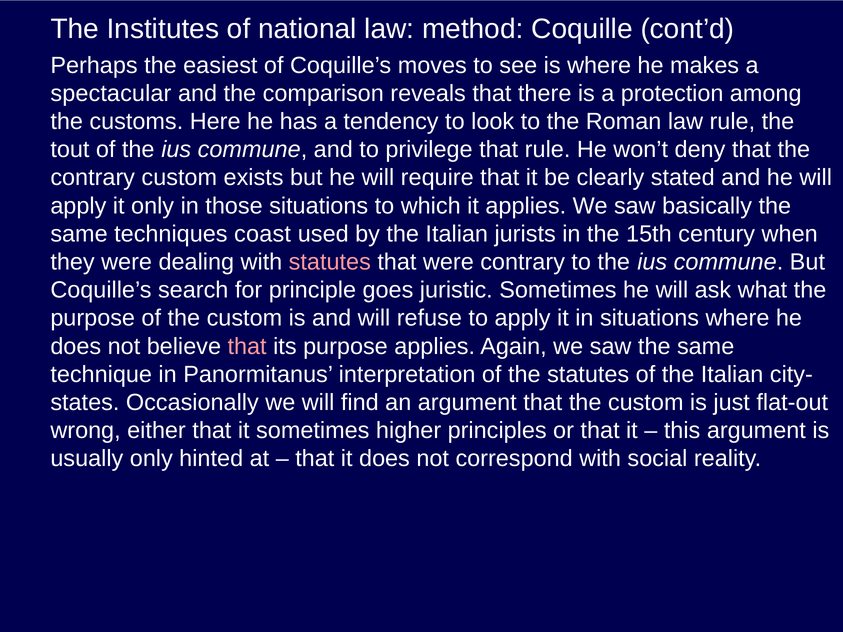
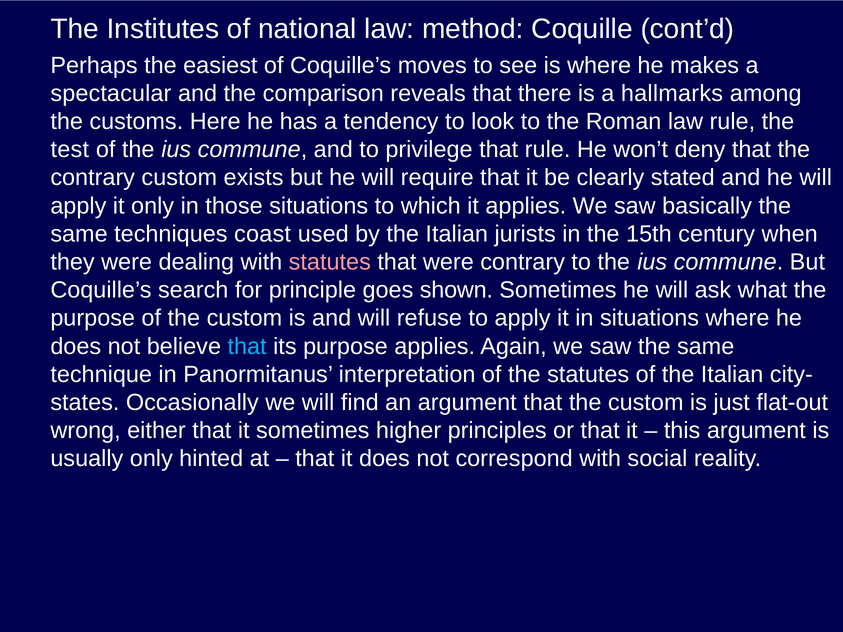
protection: protection -> hallmarks (672, 93)
tout: tout -> test (70, 150)
juristic: juristic -> shown (456, 290)
that colour: pink -> light blue (247, 346)
